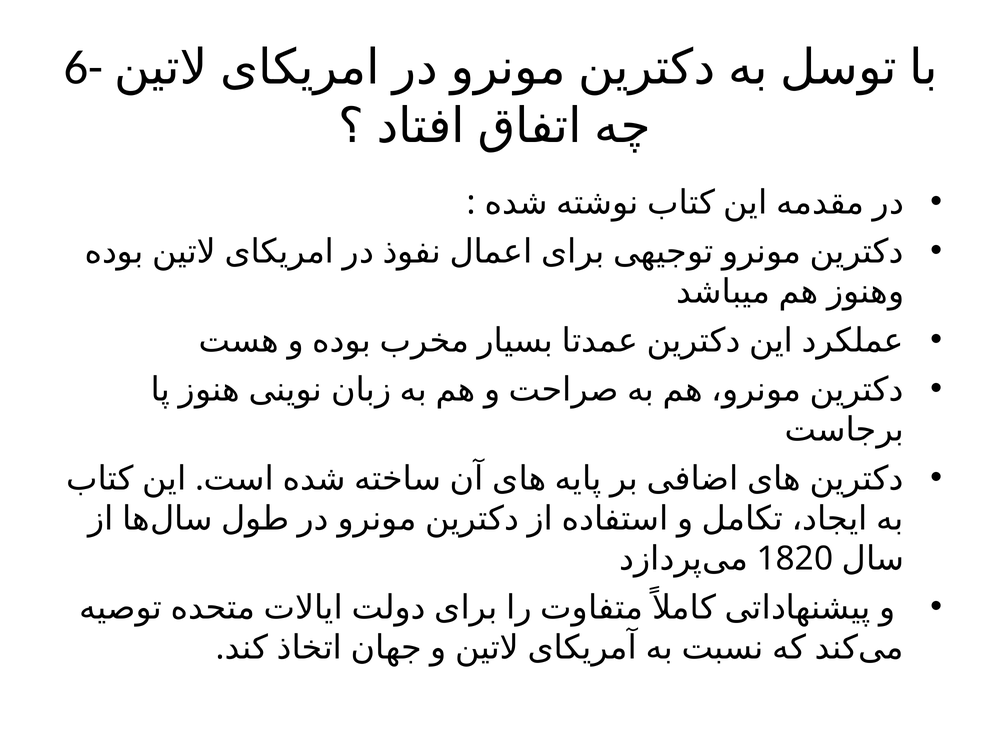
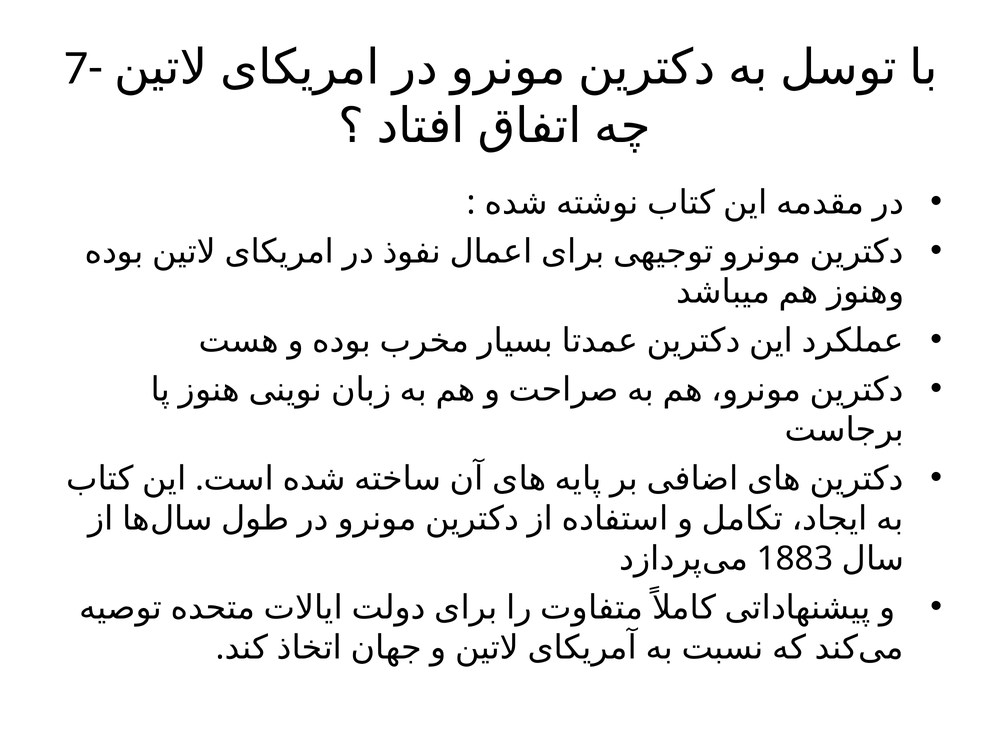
6-: 6- -> 7- (83, 68)
1820: 1820 -> 1883 (795, 559)
